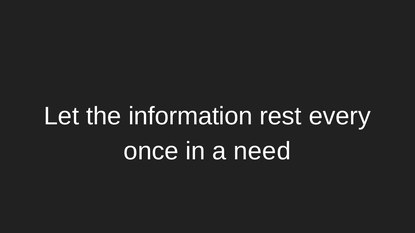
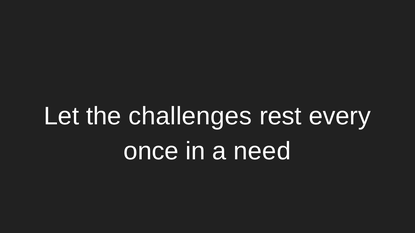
information: information -> challenges (190, 116)
